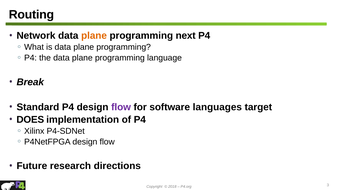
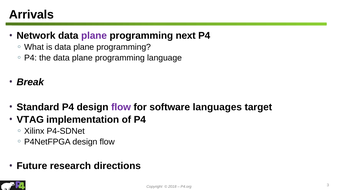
Routing: Routing -> Arrivals (31, 15)
plane colour: orange -> purple (94, 36)
DOES: DOES -> VTAG (30, 120)
